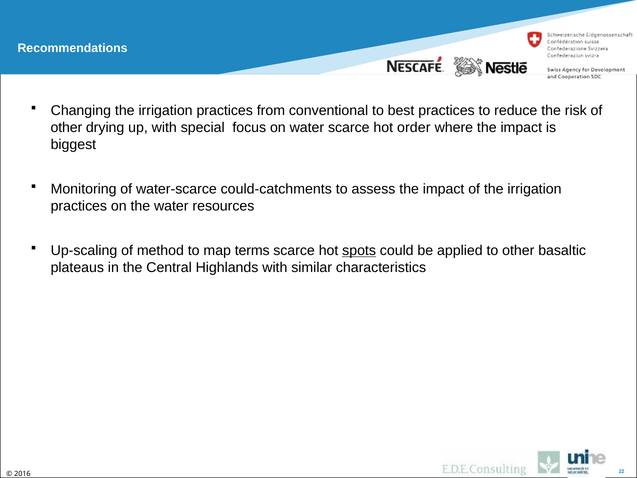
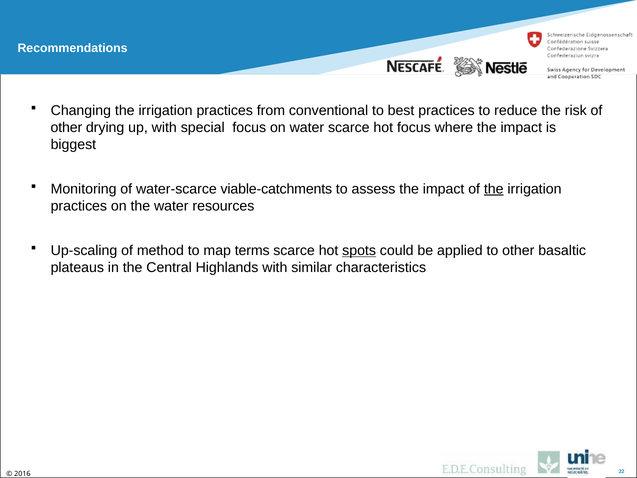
hot order: order -> focus (414, 127)
could-catchments: could-catchments -> viable-catchments (276, 189)
the underline: none -> present (494, 189)
